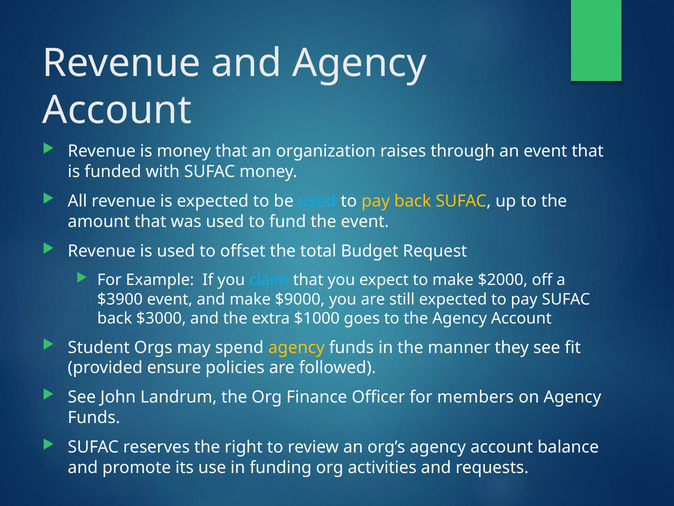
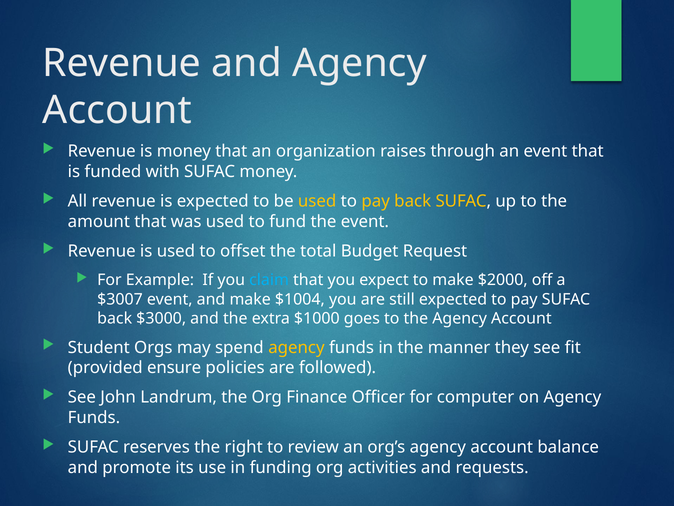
used colour: light blue -> yellow (317, 201)
$3900: $3900 -> $3007 (120, 299)
$9000: $9000 -> $1004 (300, 299)
members: members -> computer (476, 397)
